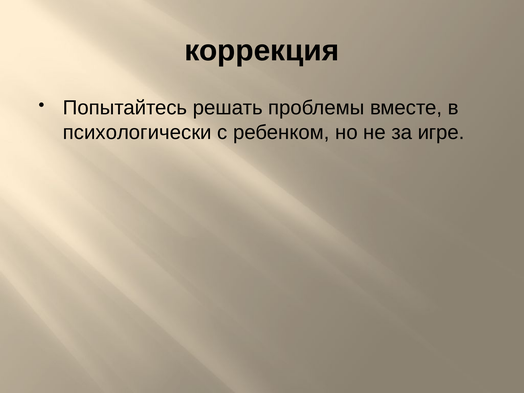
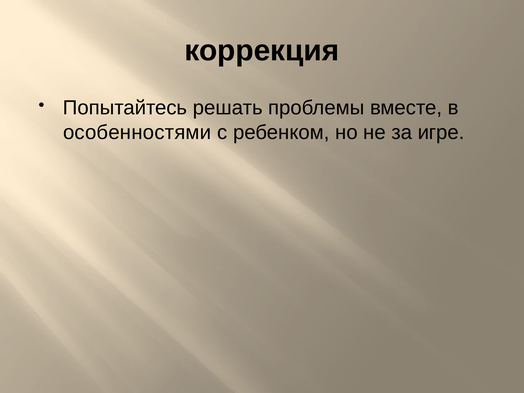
психологически: психологически -> особенностями (137, 132)
